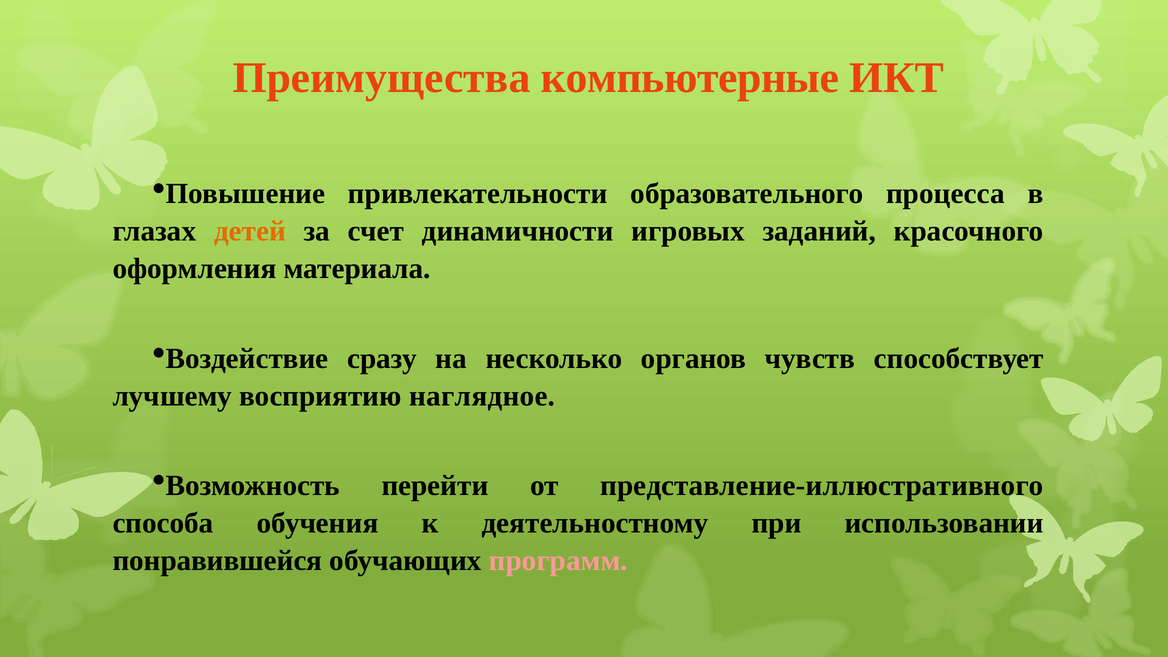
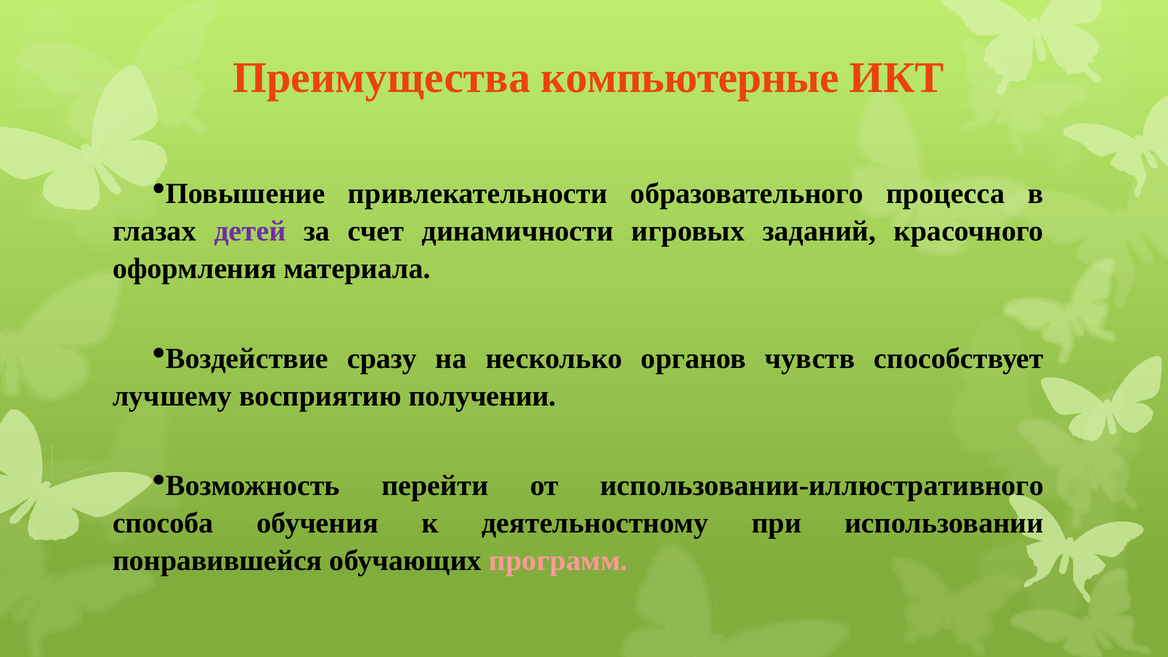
детей colour: orange -> purple (250, 231)
наглядное: наглядное -> получении (482, 396)
представление-иллюстративного: представление-иллюстративного -> использовании-иллюстративного (822, 485)
